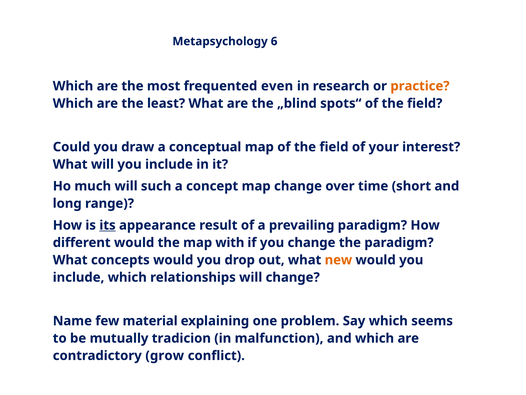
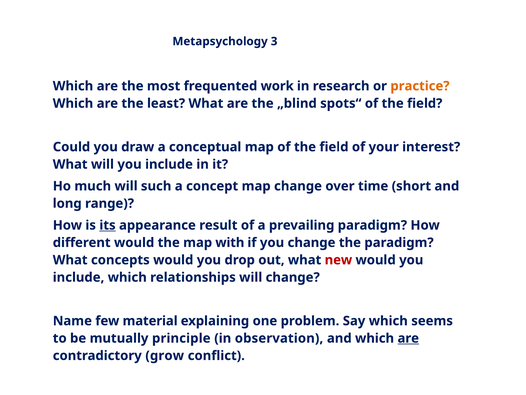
6: 6 -> 3 (274, 41)
even: even -> work (277, 86)
new colour: orange -> red (338, 260)
tradicion: tradicion -> principle (181, 338)
malfunction: malfunction -> observation (279, 338)
are underline: none -> present (408, 338)
